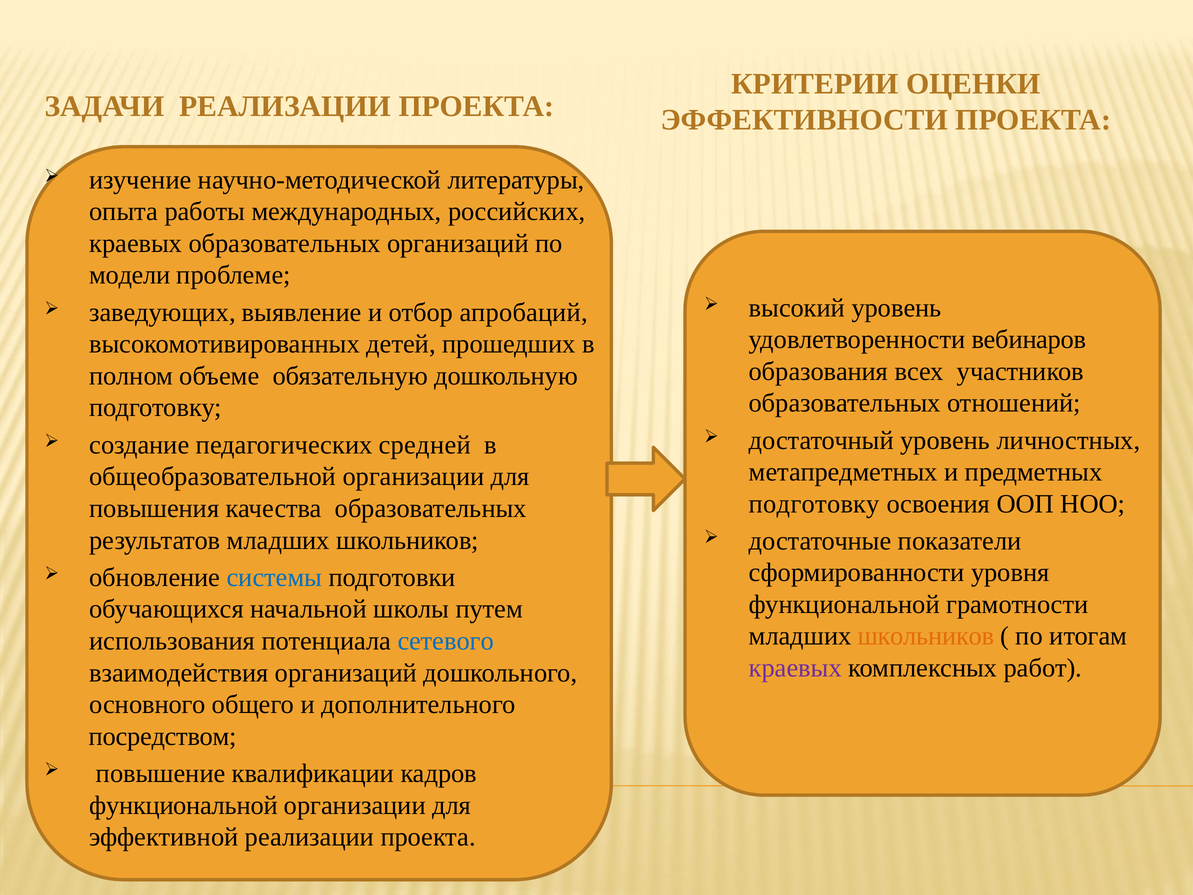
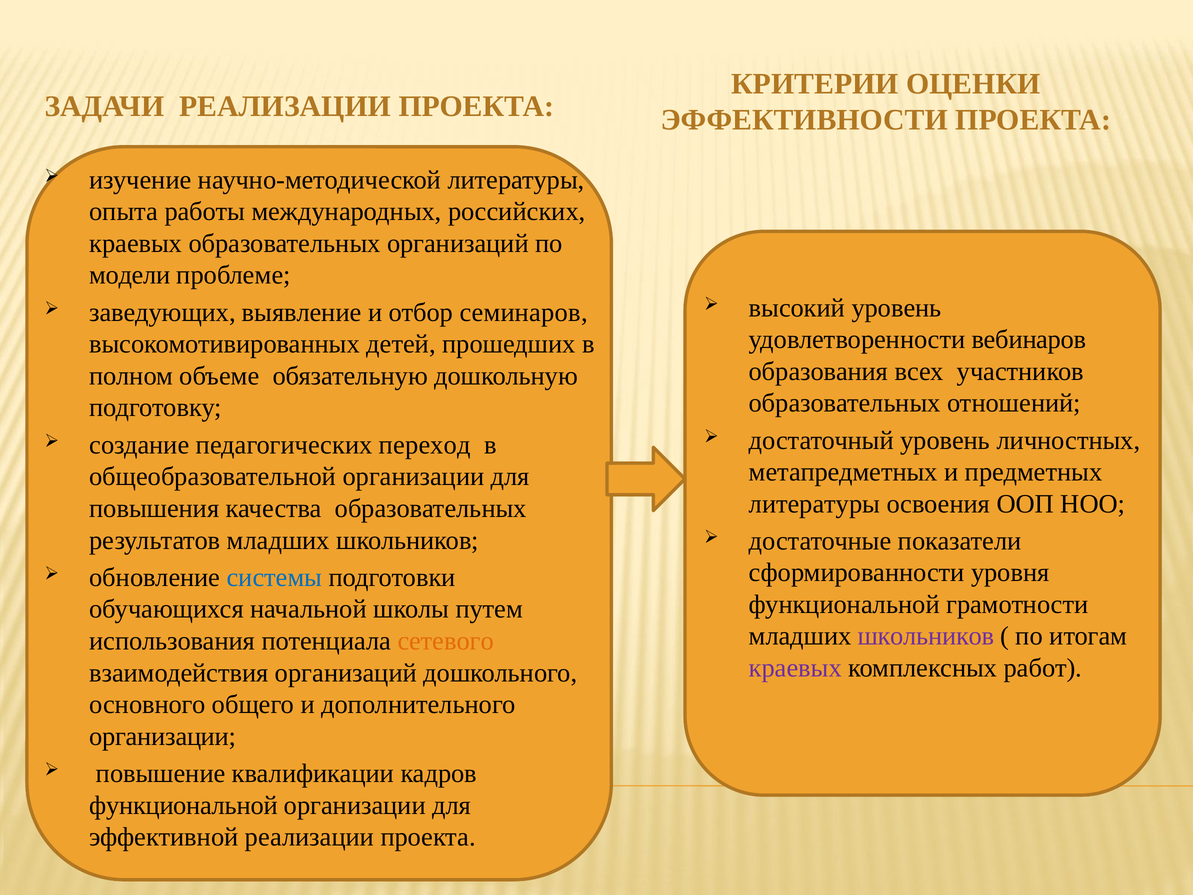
апробаций: апробаций -> семинаров (524, 312)
средней: средней -> переход (425, 445)
подготовку: подготовку -> литературы (814, 504)
школьников colour: orange -> purple (926, 636)
сетевого colour: blue -> orange (446, 641)
посредством: посредством -> организации (163, 736)
